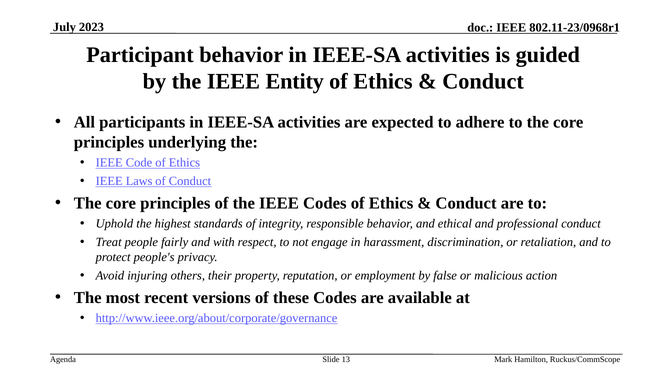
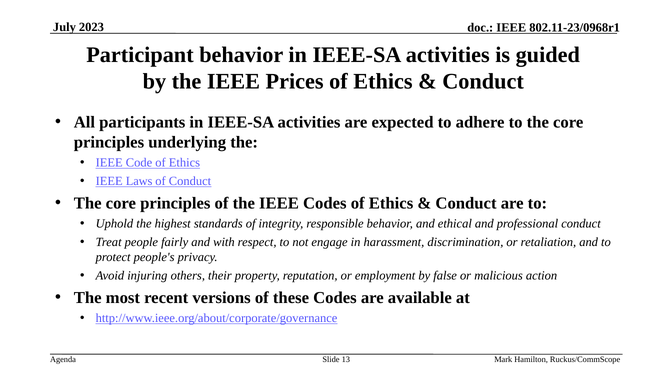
Entity: Entity -> Prices (295, 82)
